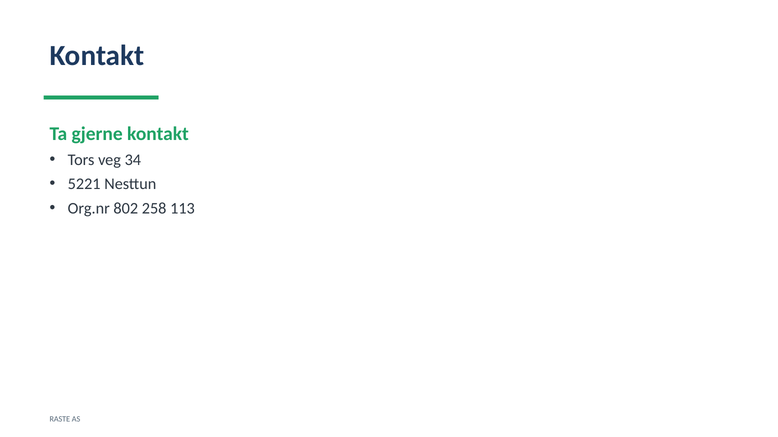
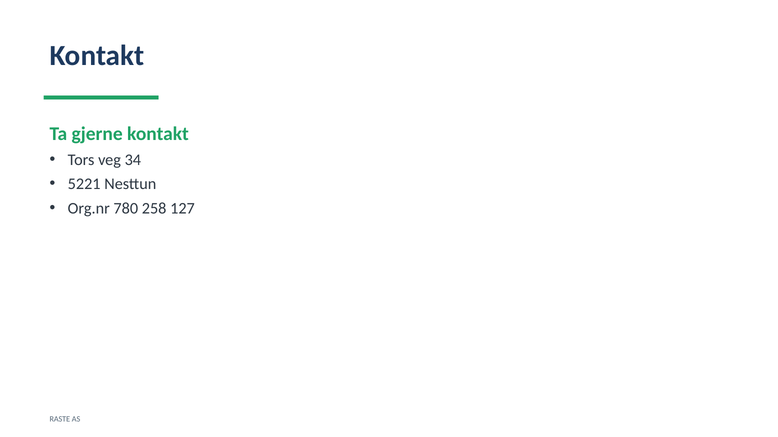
802: 802 -> 780 (126, 209)
113: 113 -> 127 (182, 209)
